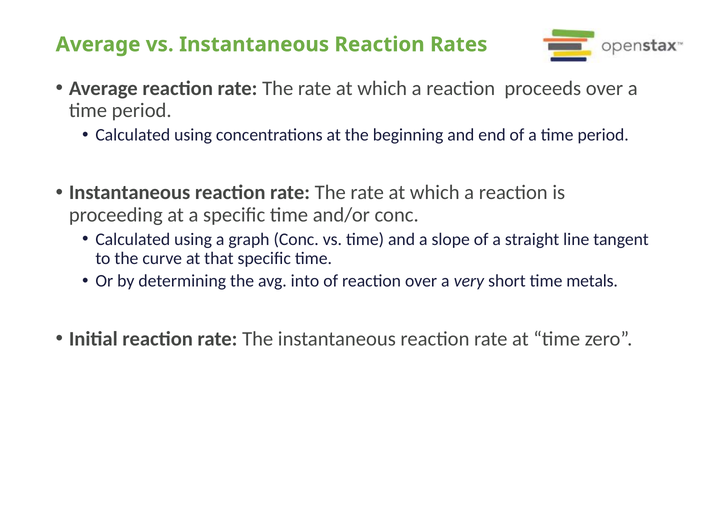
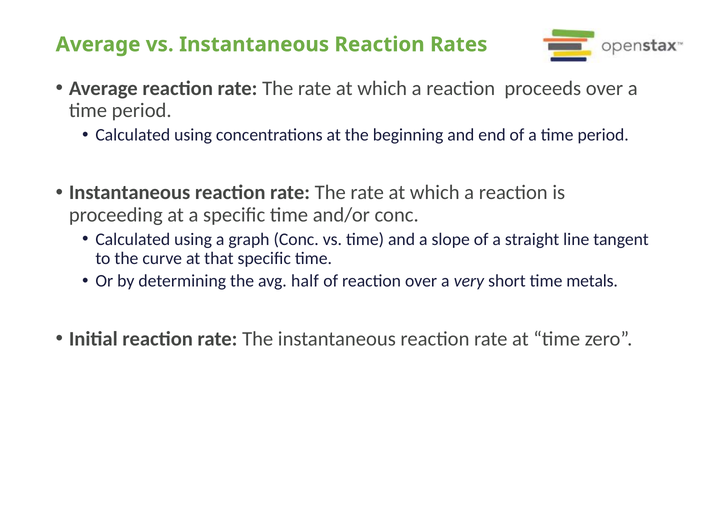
into: into -> half (305, 281)
